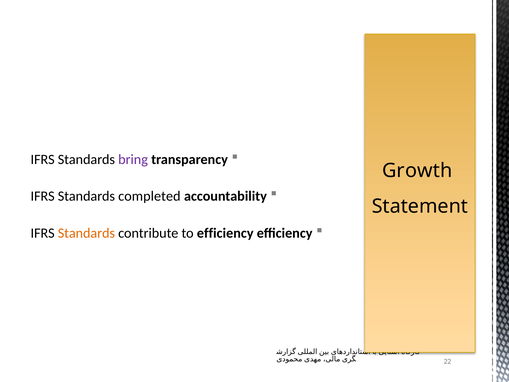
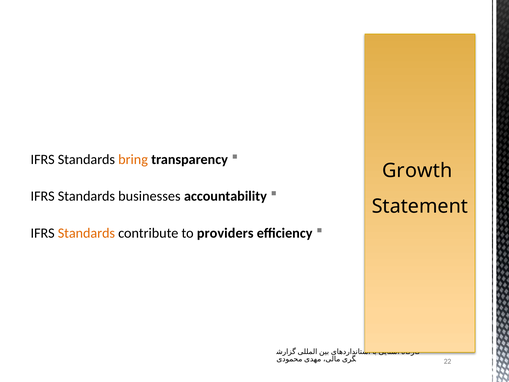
bring colour: purple -> orange (133, 159)
completed: completed -> businesses (149, 196)
to efficiency: efficiency -> providers (225, 233)
